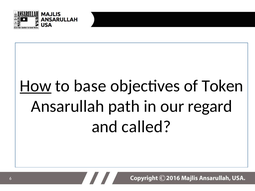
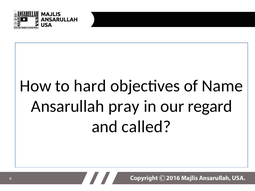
How underline: present -> none (36, 86)
base: base -> hard (90, 86)
Token: Token -> Name (222, 86)
path: path -> pray (124, 106)
